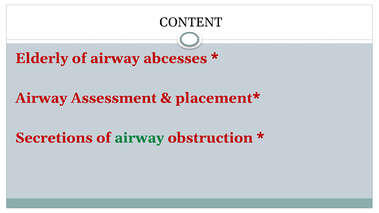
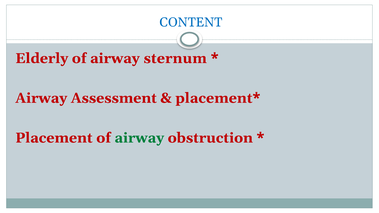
CONTENT colour: black -> blue (191, 22)
abcesses: abcesses -> sternum (175, 58)
Secretions: Secretions -> Placement (54, 138)
